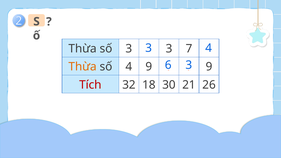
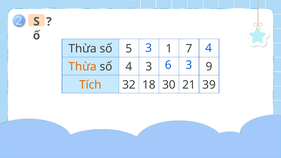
số 3: 3 -> 5 (129, 49)
3: 3 -> 1 (169, 49)
số 4 9: 9 -> 3 (149, 67)
Tích colour: red -> orange (90, 85)
26: 26 -> 39 (209, 85)
